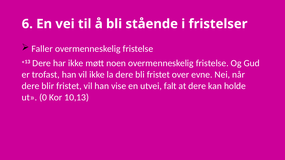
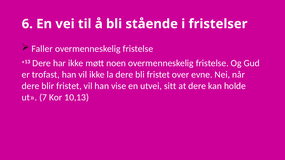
falt: falt -> sitt (170, 86)
0: 0 -> 7 (43, 98)
